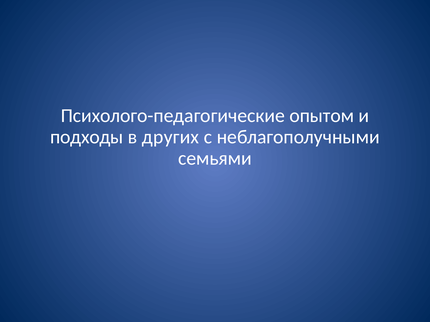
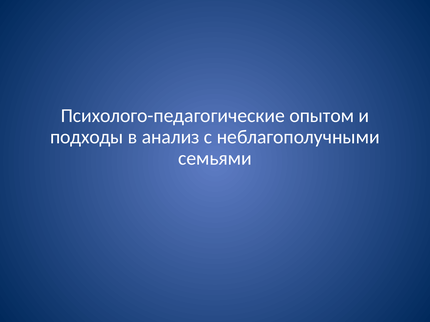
других: других -> анализ (171, 137)
